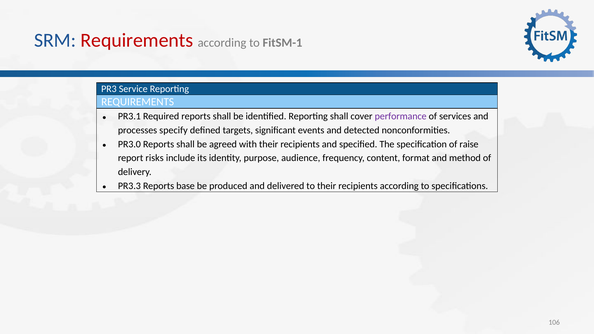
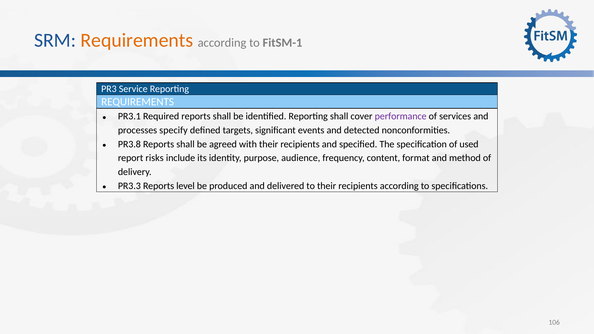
Requirements colour: red -> orange (137, 40)
PR3.0: PR3.0 -> PR3.8 (129, 144)
raise: raise -> used (469, 144)
base: base -> level (186, 186)
